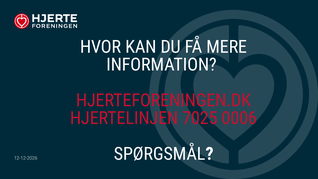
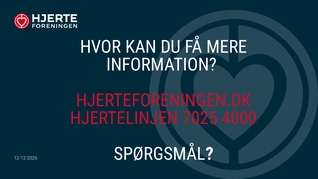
0006: 0006 -> 4000 (239, 118)
